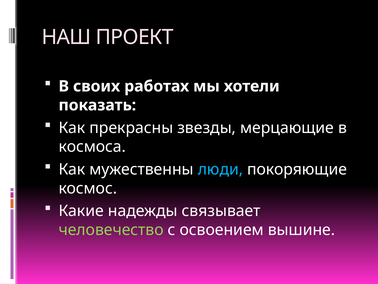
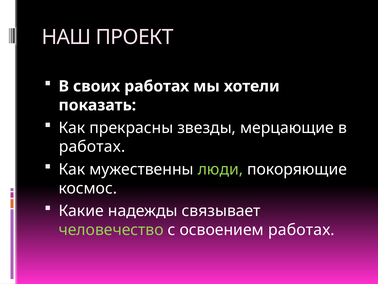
космоса: космоса -> работах (92, 147)
люди colour: light blue -> light green (220, 169)
освоением вышине: вышине -> работах (301, 229)
